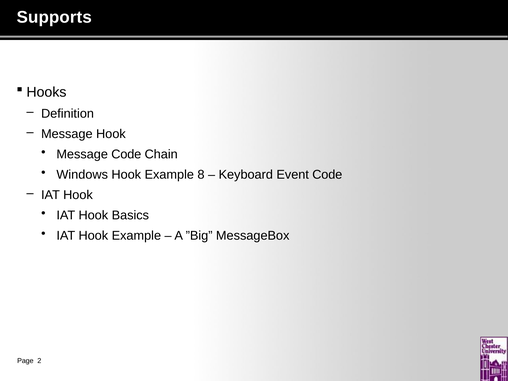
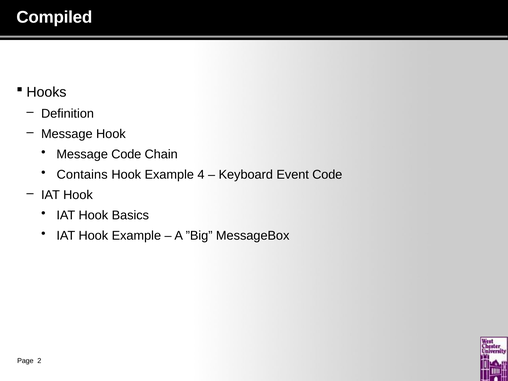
Supports: Supports -> Compiled (54, 17)
Windows: Windows -> Contains (82, 175)
8: 8 -> 4 (201, 175)
